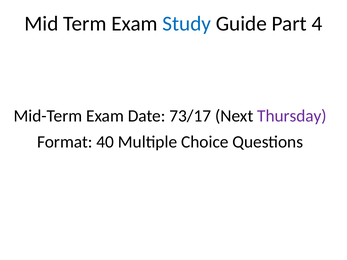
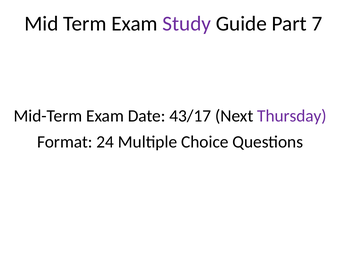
Study colour: blue -> purple (187, 24)
4: 4 -> 7 (317, 24)
73/17: 73/17 -> 43/17 (190, 116)
40: 40 -> 24 (105, 142)
